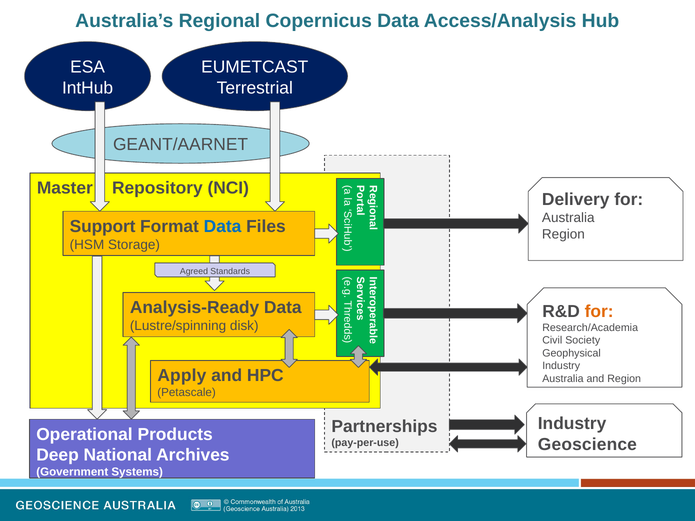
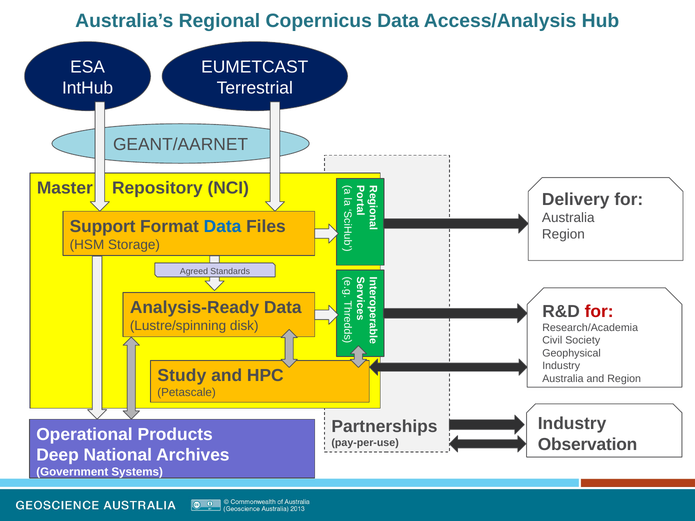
for colour: orange -> red (599, 311)
Apply: Apply -> Study (182, 376)
Geoscience: Geoscience -> Observation (588, 445)
